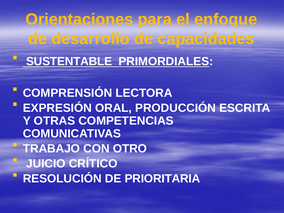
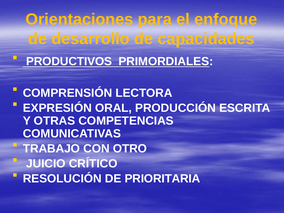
SUSTENTABLE: SUSTENTABLE -> PRODUCTIVOS (69, 61)
